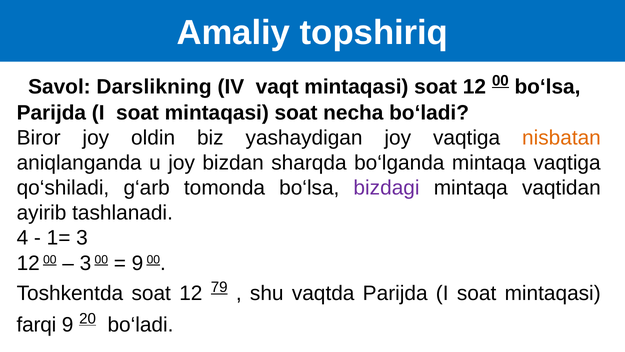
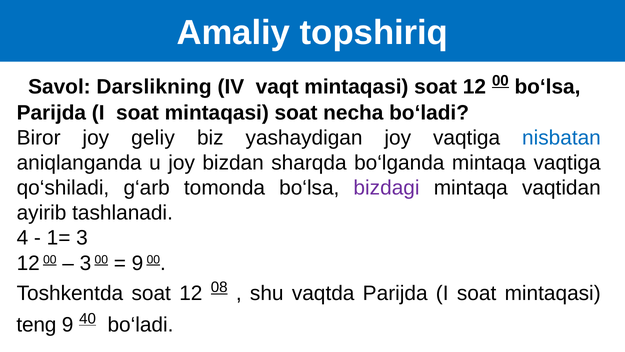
oldin: oldin -> geliy (153, 138)
nisbatan colour: orange -> blue (561, 138)
79: 79 -> 08 (219, 287)
farqi: farqi -> teng (36, 324)
20: 20 -> 40 (88, 318)
